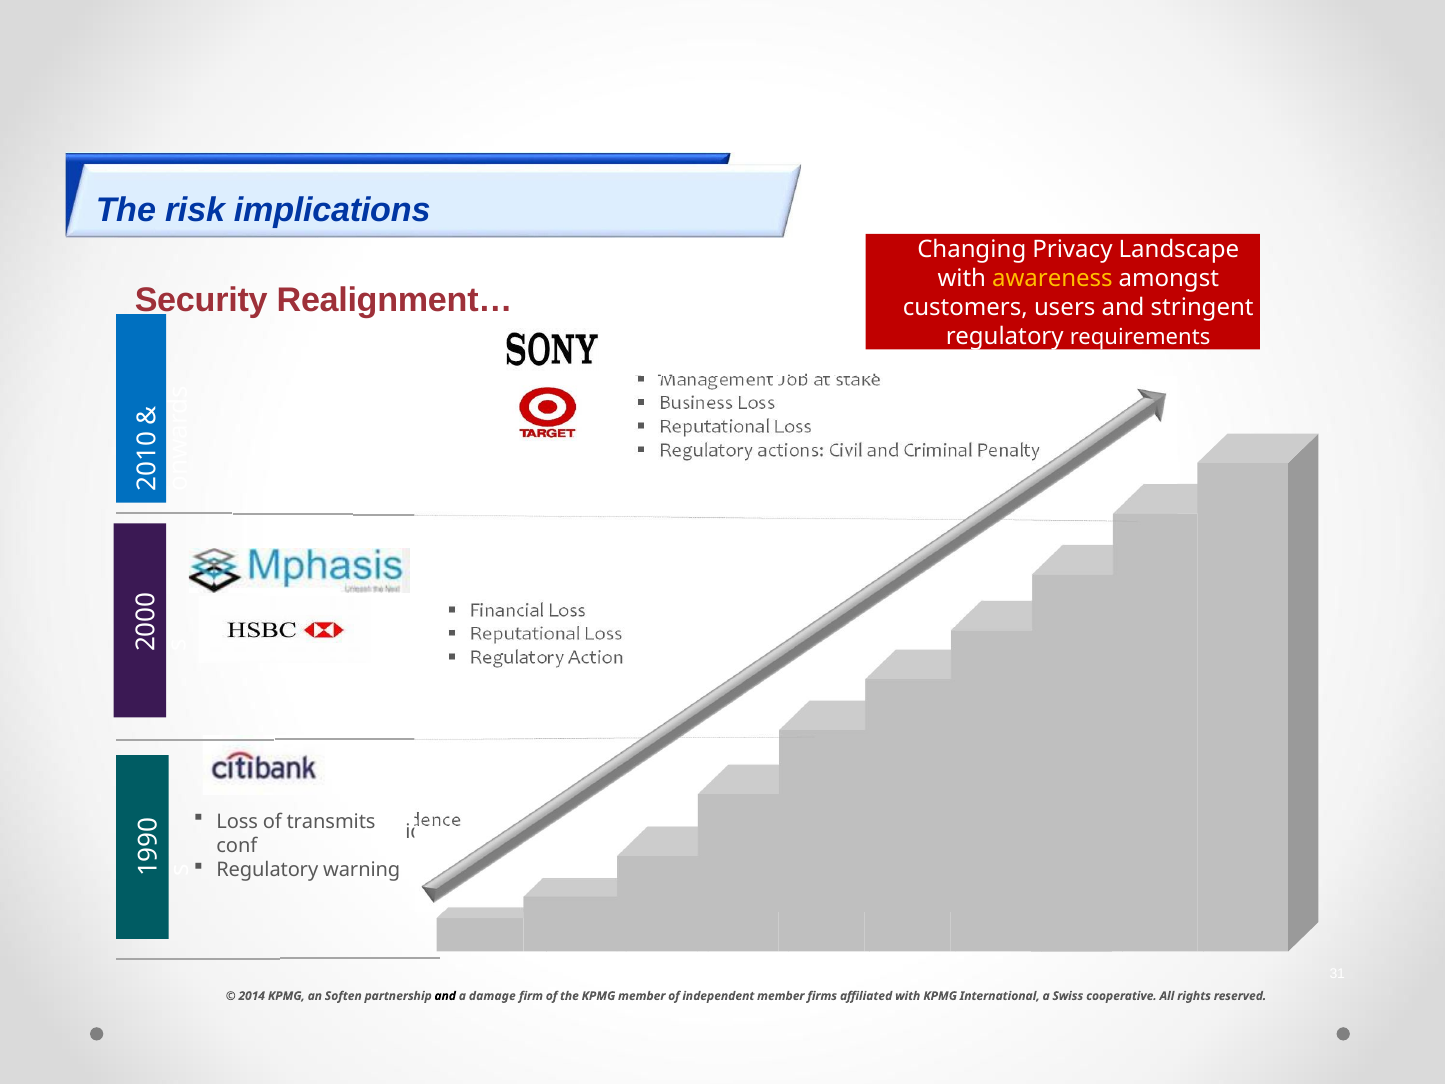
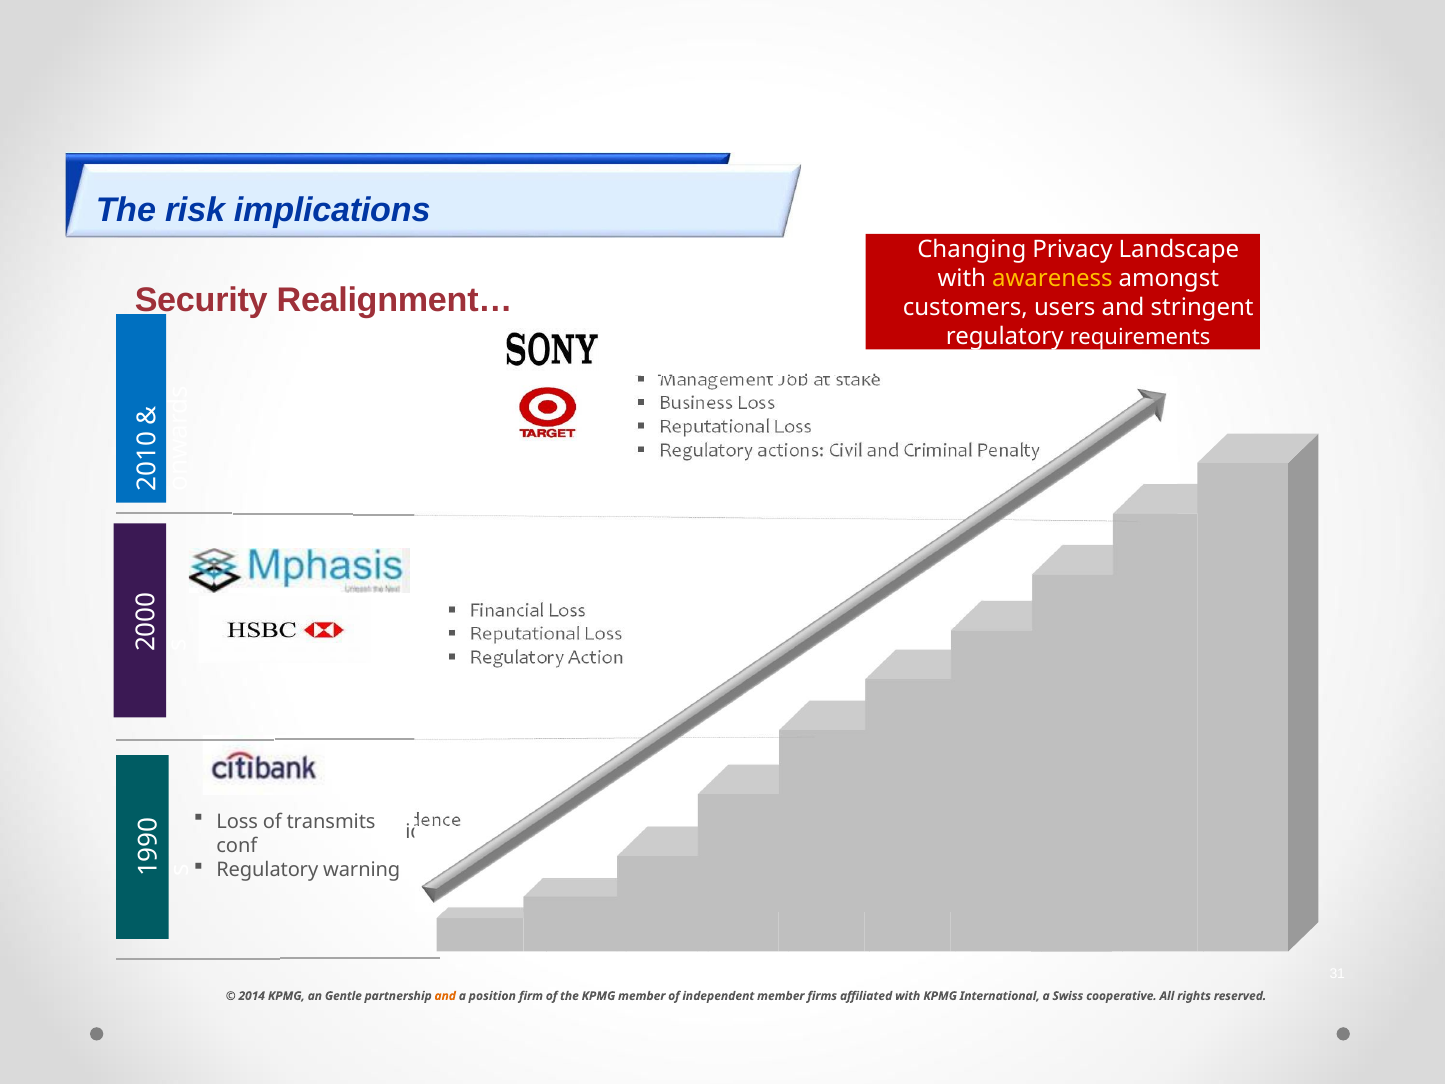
Soften: Soften -> Gentle (343, 996)
and colour: black -> orange (445, 996)
damage: damage -> position (492, 996)
